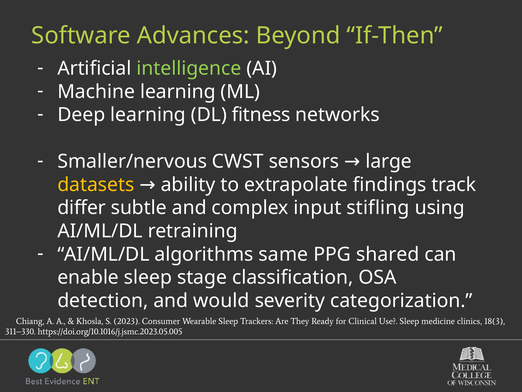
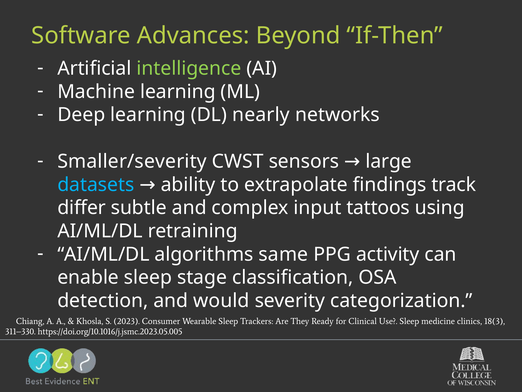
fitness: fitness -> nearly (261, 115)
Smaller/nervous: Smaller/nervous -> Smaller/severity (132, 161)
datasets colour: yellow -> light blue (96, 184)
stifling: stifling -> tattoos (378, 208)
shared: shared -> activity (388, 254)
